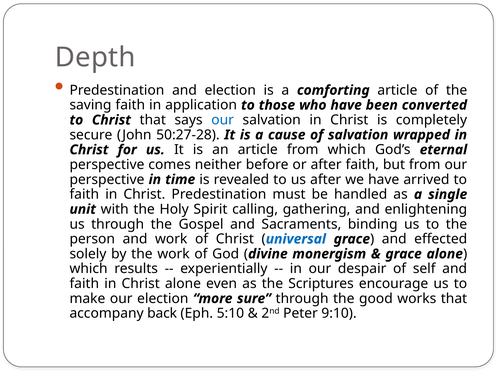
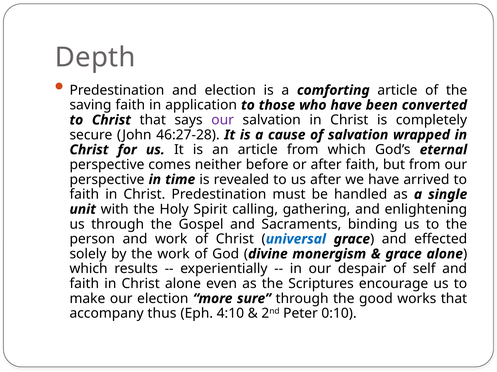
our colour: blue -> purple (223, 120)
50:27-28: 50:27-28 -> 46:27-28 (188, 135)
back: back -> thus (162, 314)
5:10: 5:10 -> 4:10 (230, 314)
9:10: 9:10 -> 0:10 (339, 314)
